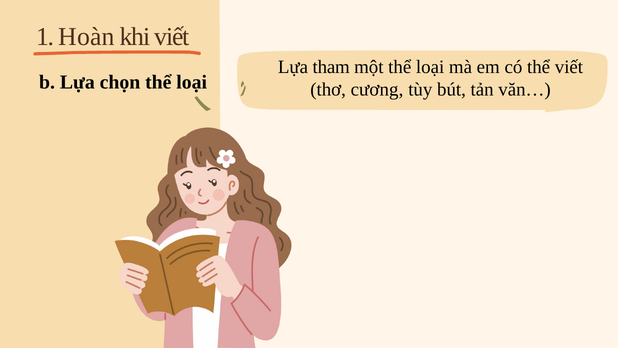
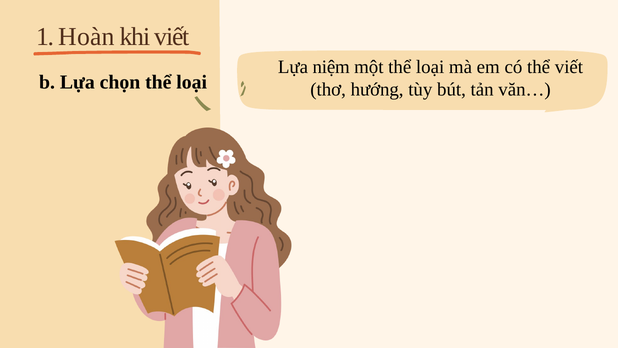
tham: tham -> niệm (331, 67)
cương: cương -> hướng (377, 90)
